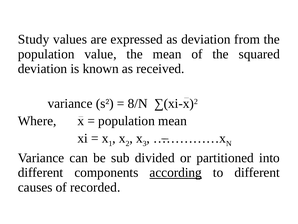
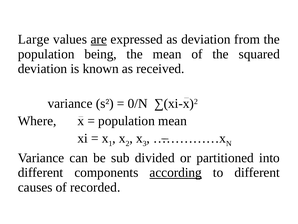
Study: Study -> Large (34, 39)
are underline: none -> present (99, 39)
value: value -> being (101, 54)
8/N: 8/N -> 0/N (138, 103)
